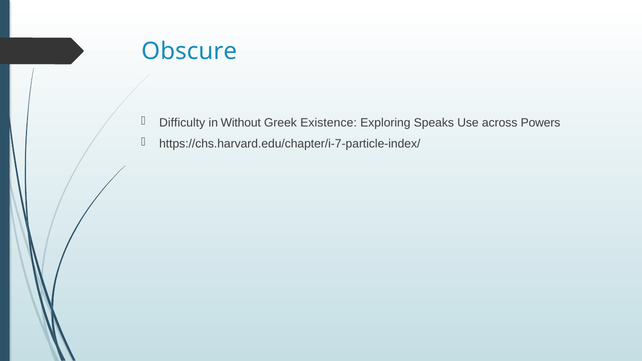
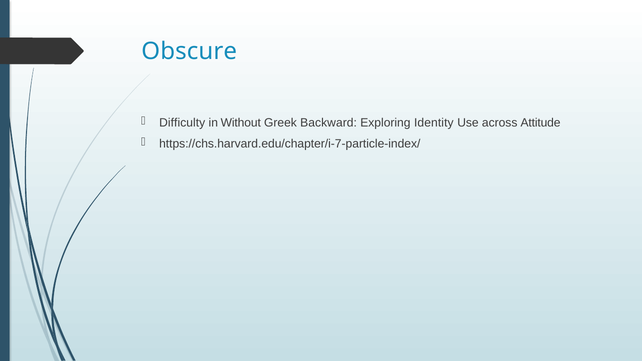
Existence: Existence -> Backward (329, 123)
Speaks: Speaks -> Identity (434, 123)
Powers: Powers -> Attitude (541, 123)
